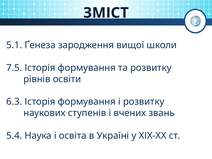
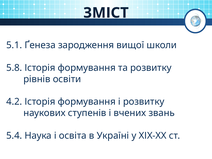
7.5: 7.5 -> 5.8 (14, 68)
6.3: 6.3 -> 4.2 (14, 102)
